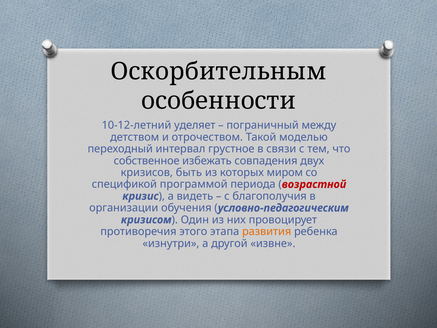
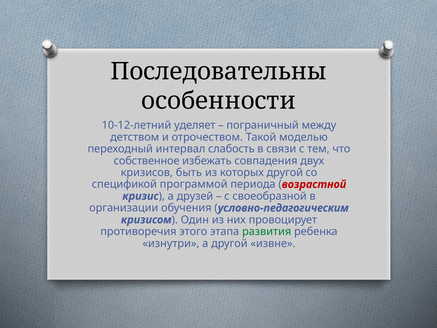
Оскорбительным: Оскорбительным -> Последовательны (219, 71)
грустное: грустное -> слабость (231, 149)
которых миром: миром -> другой (285, 172)
видеть: видеть -> друзей (195, 196)
благополучия: благополучия -> своеобразной (270, 196)
развития colour: orange -> green (267, 231)
